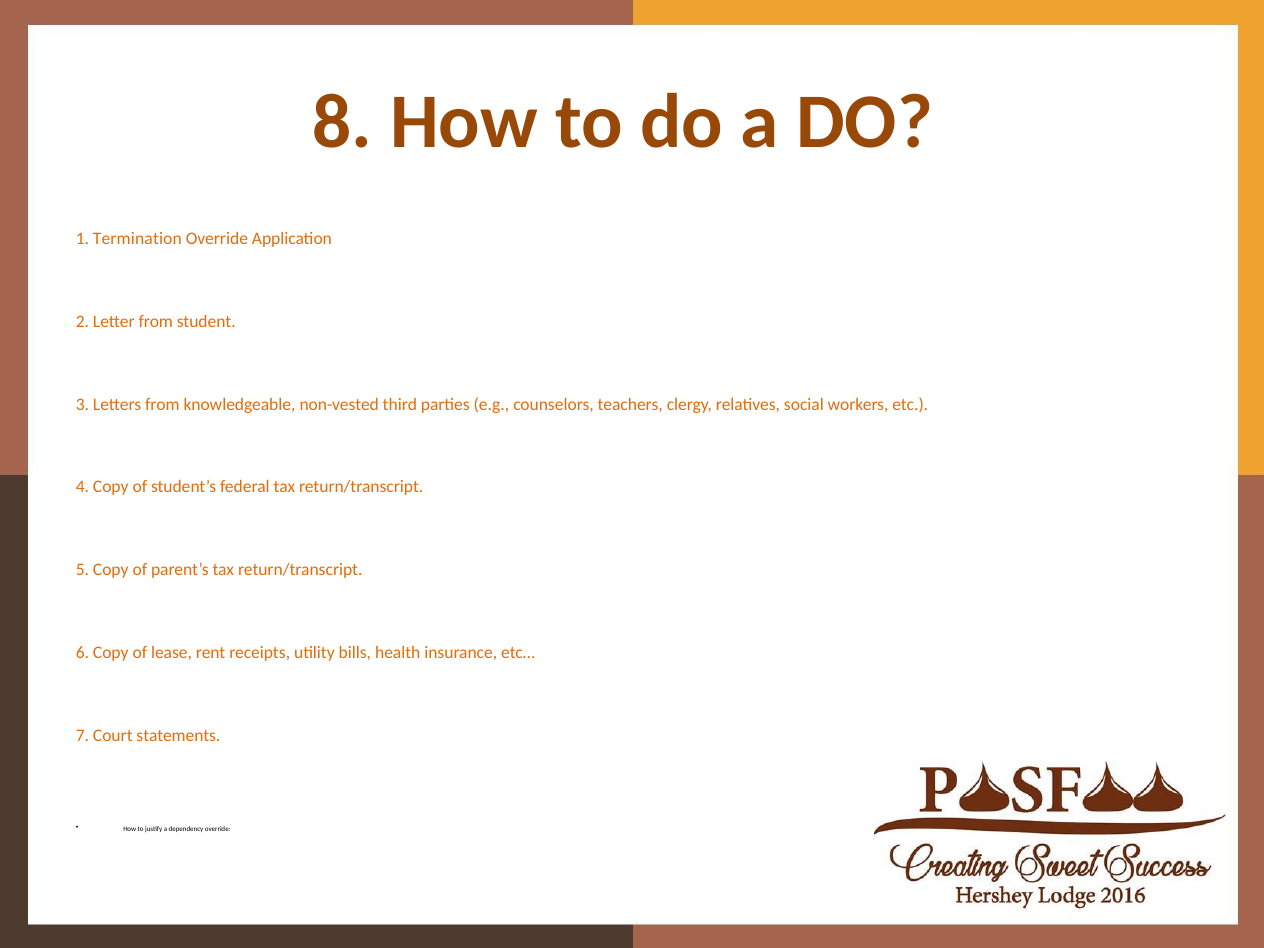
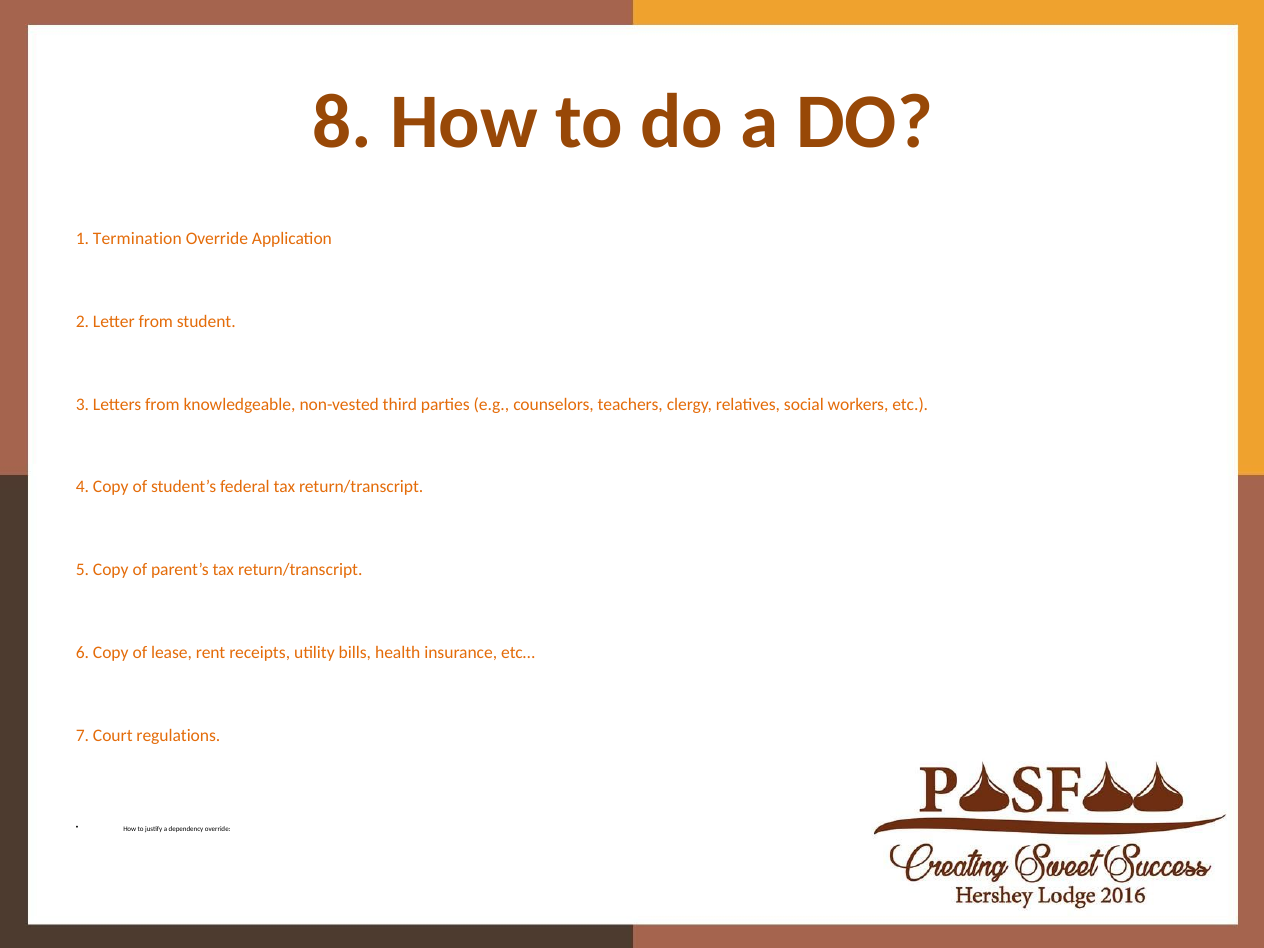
statements: statements -> regulations (178, 736)
